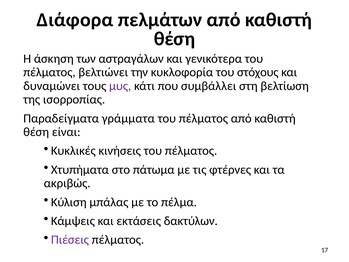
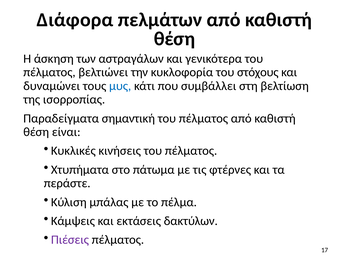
μυς colour: purple -> blue (120, 86)
γράμματα: γράμματα -> σημαντική (128, 118)
ακριβώς: ακριβώς -> περάστε (67, 183)
